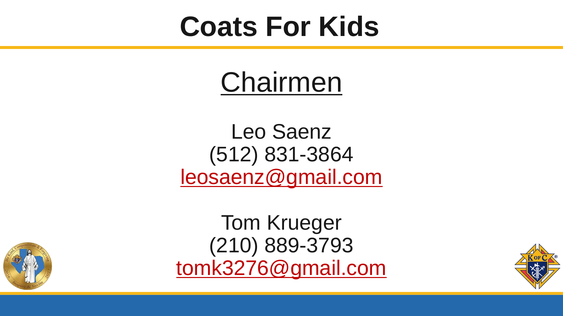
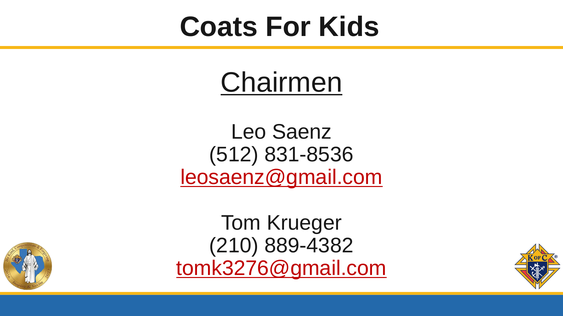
831-3864: 831-3864 -> 831-8536 (309, 155)
889-3793: 889-3793 -> 889-4382 (309, 246)
